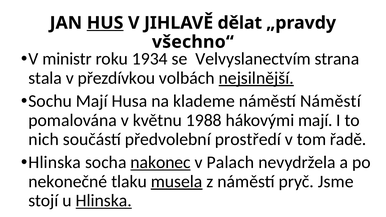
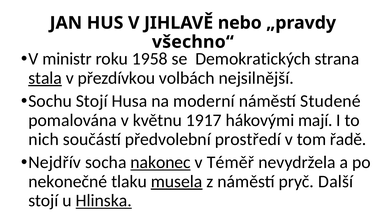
HUS underline: present -> none (105, 23)
dělat: dělat -> nebo (240, 23)
1934: 1934 -> 1958 (150, 59)
Velvyslanectvím: Velvyslanectvím -> Demokratických (253, 59)
stala underline: none -> present (45, 78)
nejsilnější underline: present -> none (256, 78)
Sochu Mají: Mají -> Stojí (92, 101)
klademe: klademe -> moderní (204, 101)
náměstí Náměstí: Náměstí -> Studené (330, 101)
1988: 1988 -> 1917 (204, 120)
Hlinska: Hlinska -> Nejdřív (55, 163)
Palach: Palach -> Téměř (230, 163)
Jsme: Jsme -> Další (336, 182)
